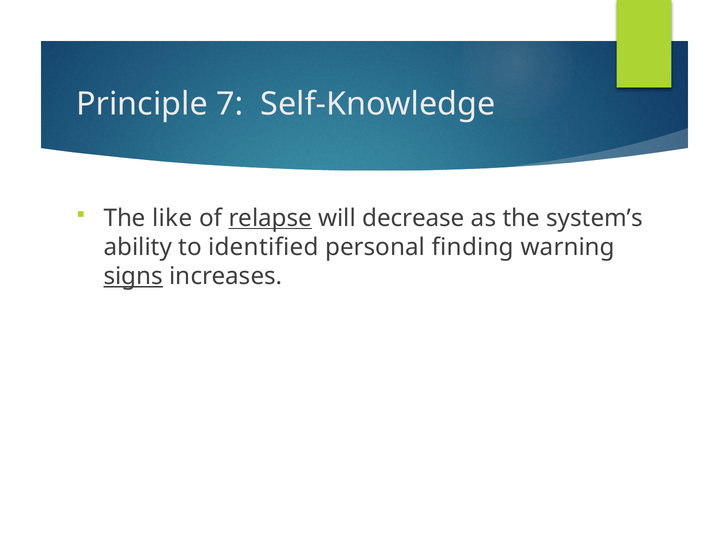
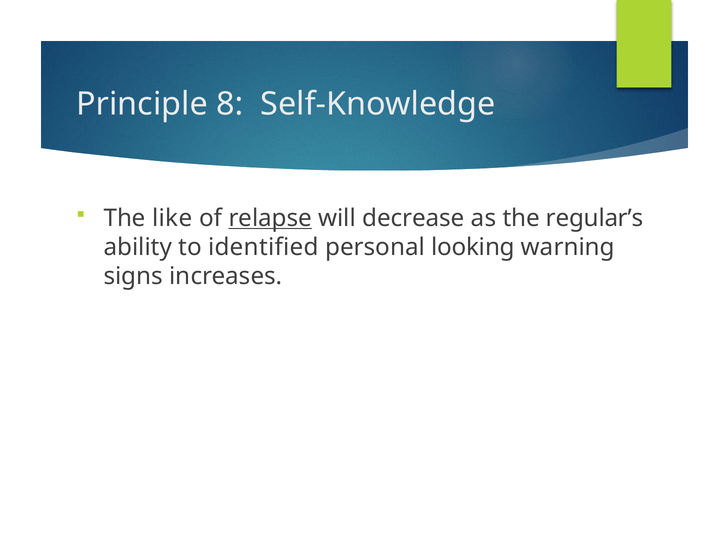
7: 7 -> 8 (230, 104)
system’s: system’s -> regular’s (595, 218)
finding: finding -> looking (473, 247)
signs underline: present -> none (133, 276)
